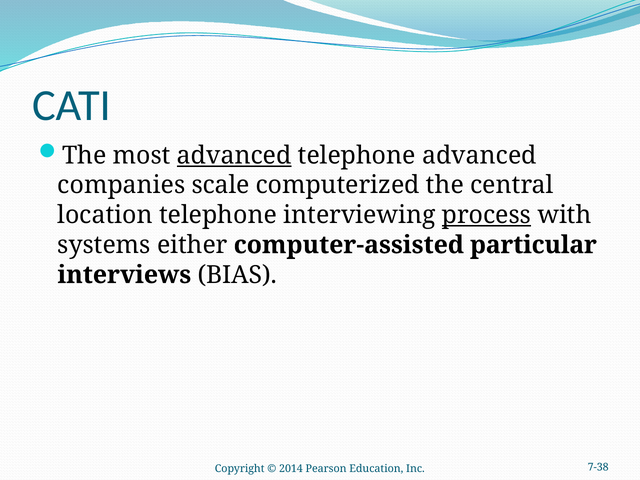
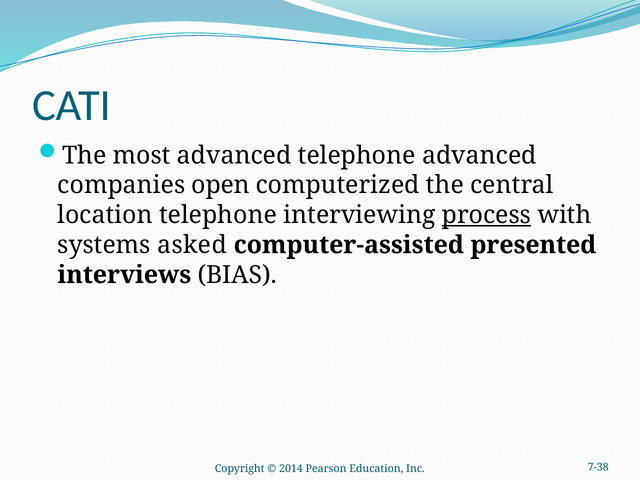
advanced underline: present -> none (234, 155)
scale: scale -> open (221, 185)
either: either -> asked (192, 245)
particular: particular -> presented (533, 245)
